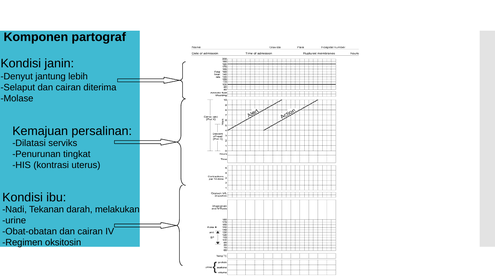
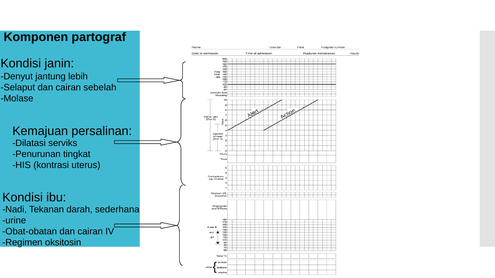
diterima: diterima -> sebelah (100, 88)
melakukan: melakukan -> sederhana (117, 210)
